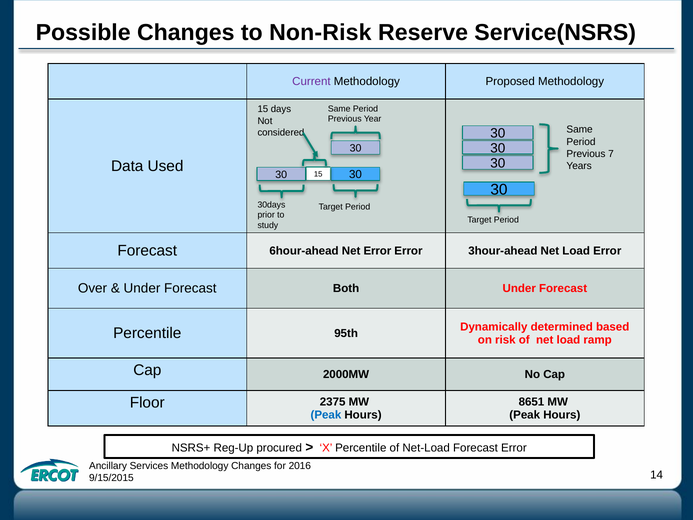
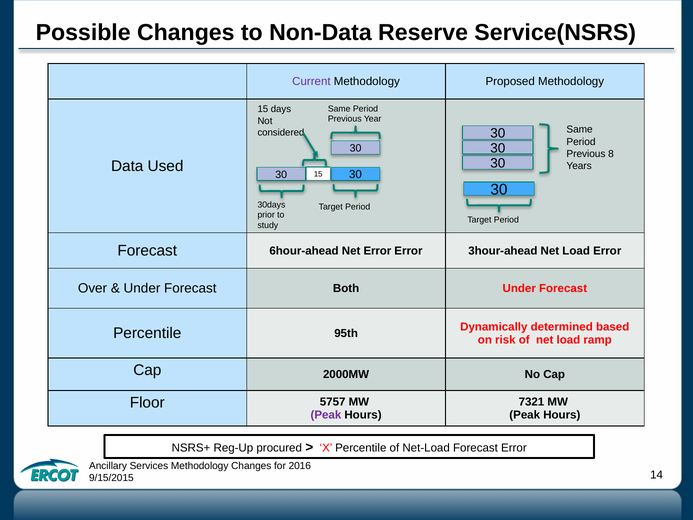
Non-Risk: Non-Risk -> Non-Data (320, 33)
7: 7 -> 8 (611, 154)
2375: 2375 -> 5757 (333, 402)
8651: 8651 -> 7321 (531, 402)
Peak colour: blue -> purple (326, 415)
